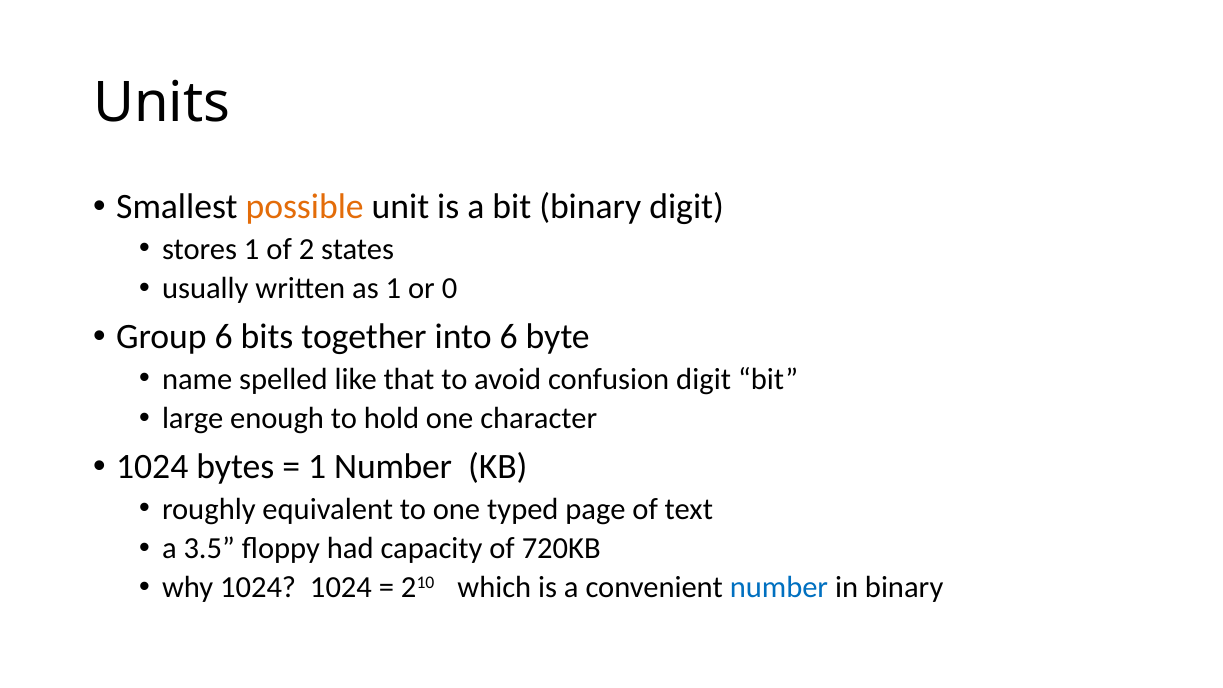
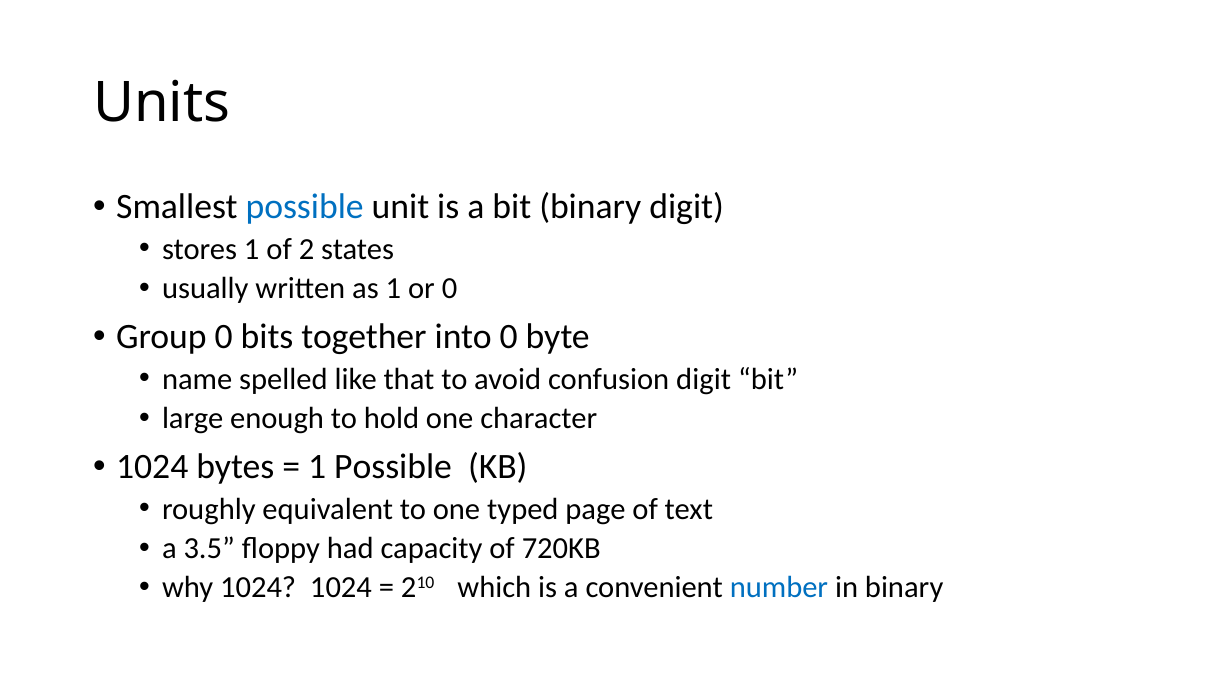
possible colour: orange -> blue (305, 207)
Group 6: 6 -> 0 (224, 337)
into 6: 6 -> 0 (509, 337)
1 Number: Number -> Possible (393, 467)
